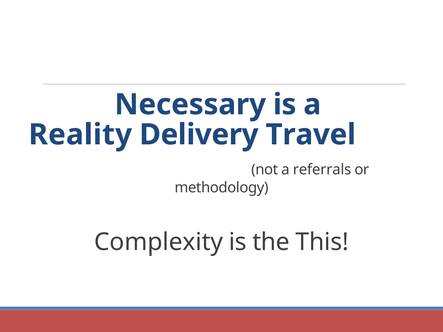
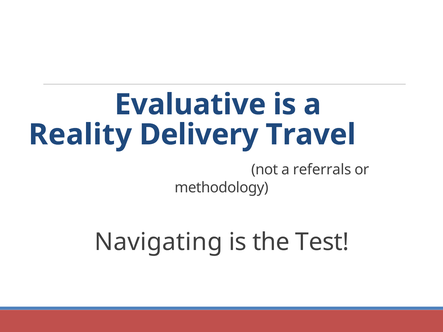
Necessary: Necessary -> Evaluative (190, 105)
Complexity: Complexity -> Navigating (158, 242)
This: This -> Test (322, 242)
